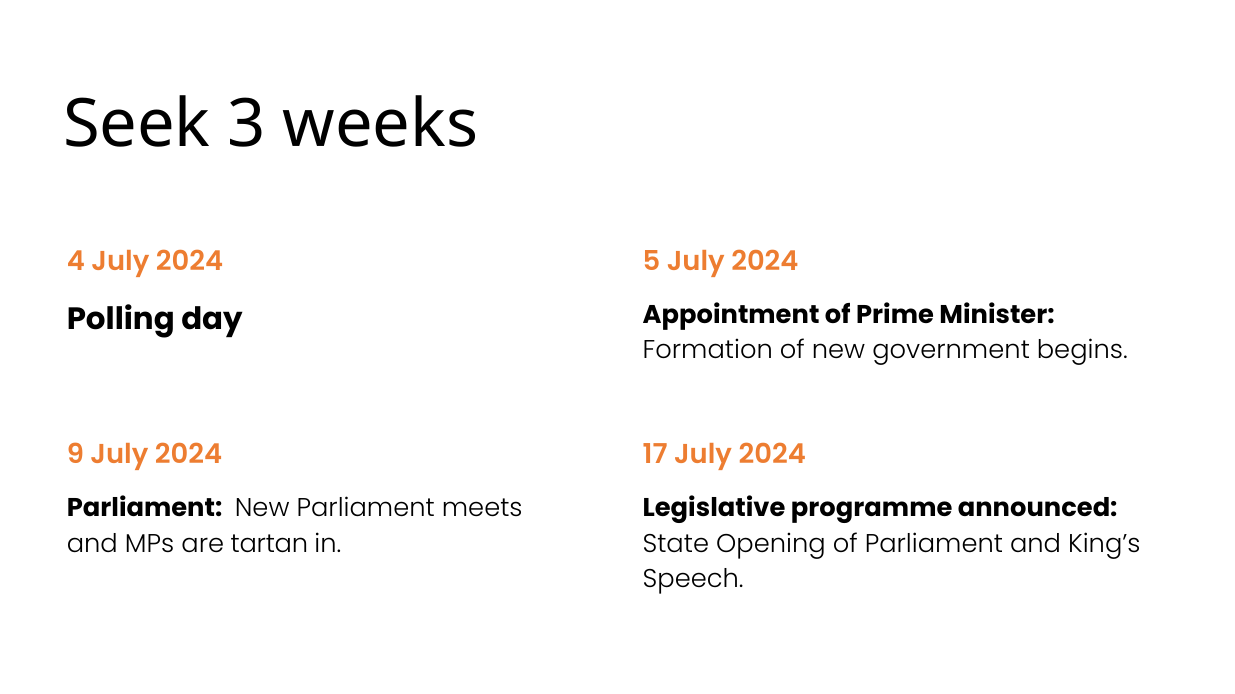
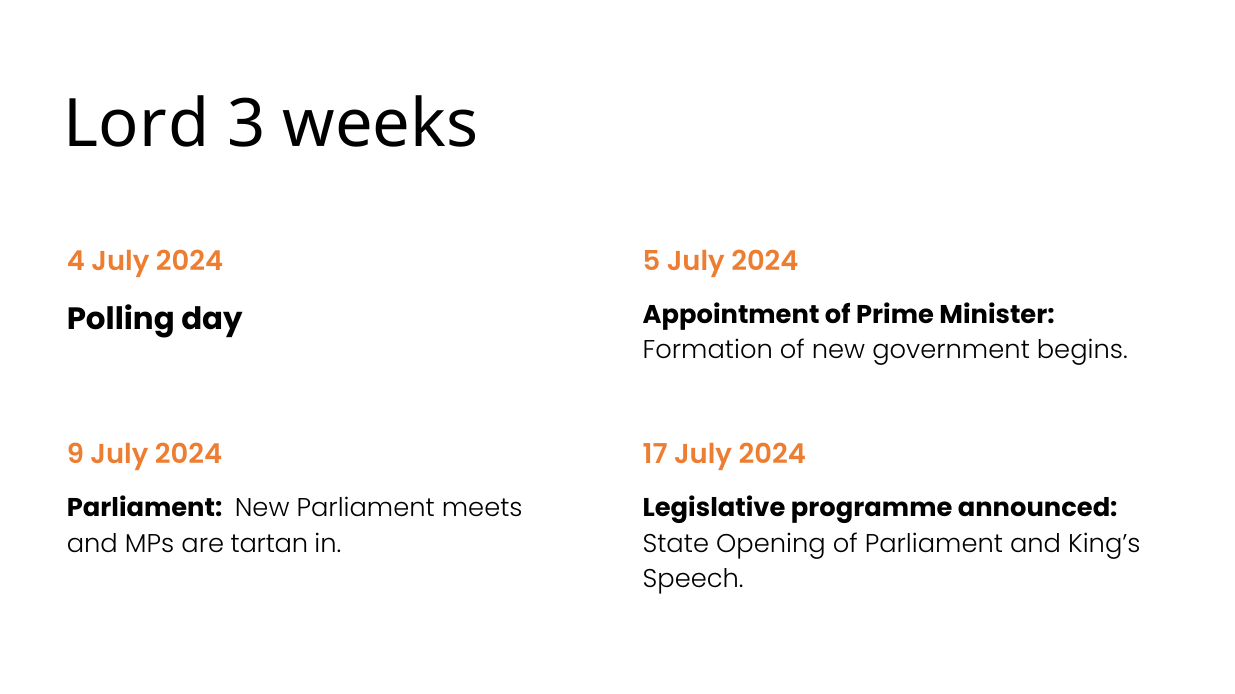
Seek: Seek -> Lord (136, 125)
